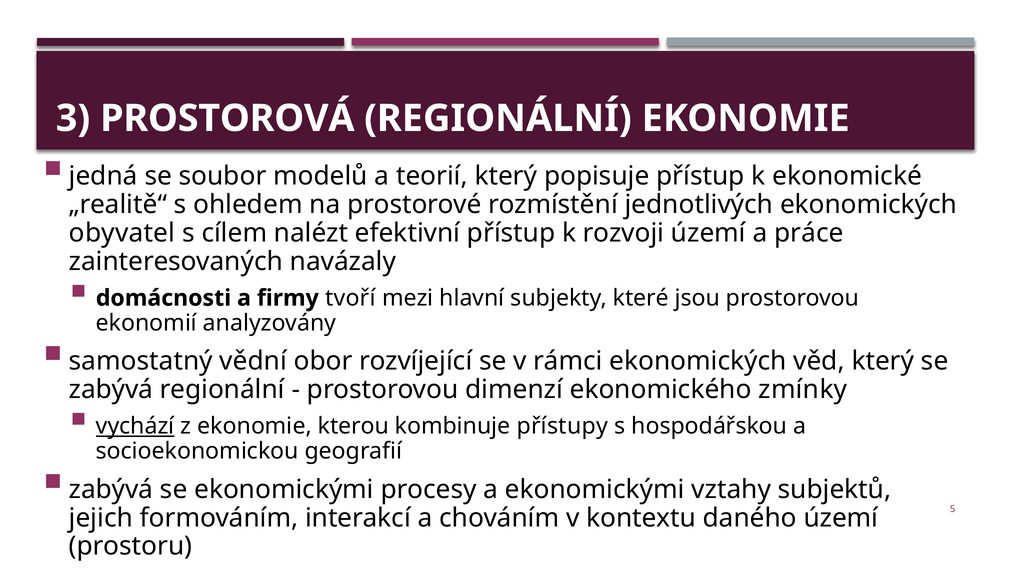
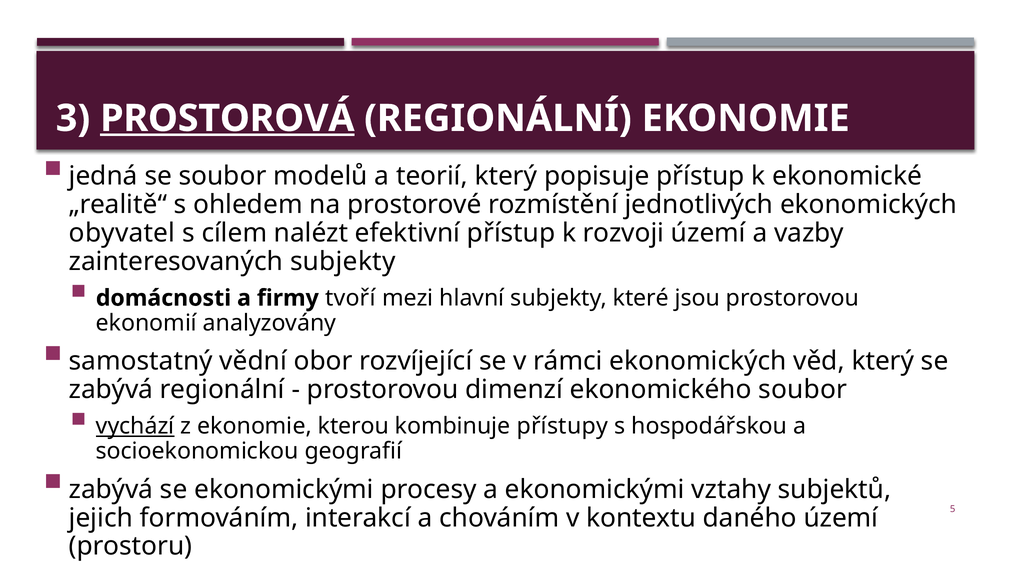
PROSTOROVÁ underline: none -> present (227, 118)
práce: práce -> vazby (809, 233)
zainteresovaných navázaly: navázaly -> subjekty (343, 261)
ekonomického zmínky: zmínky -> soubor (803, 389)
